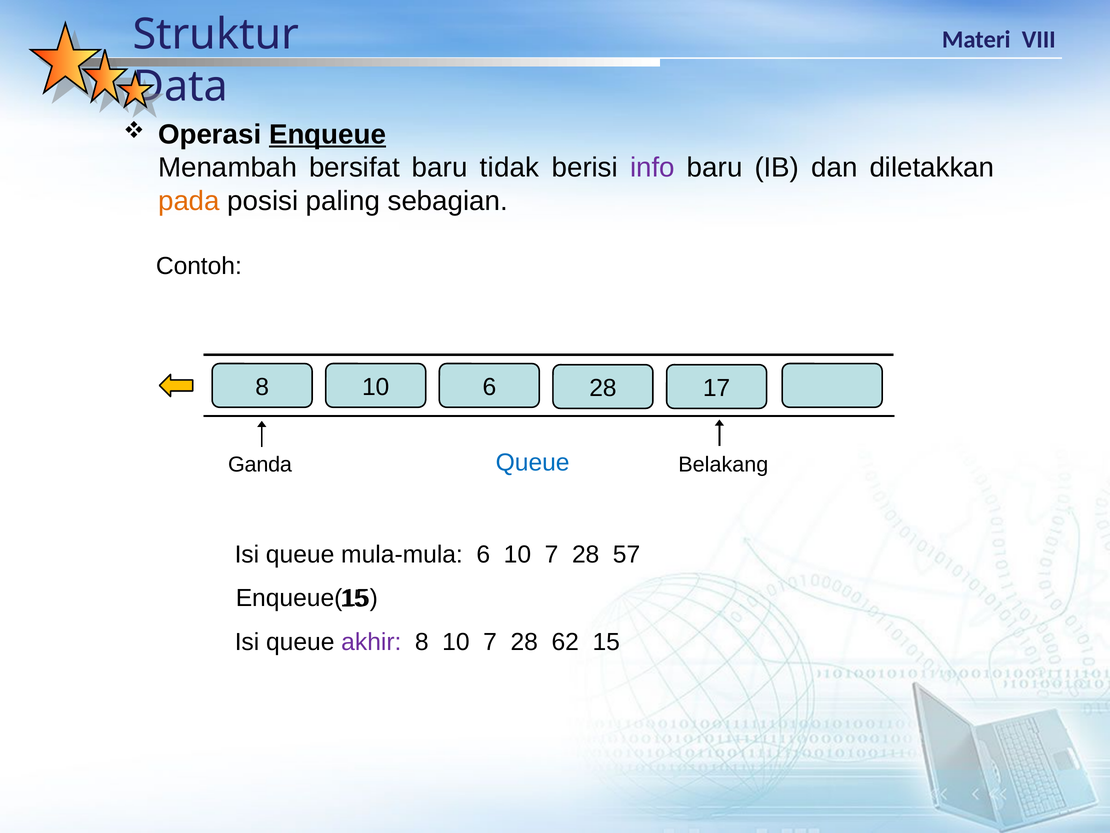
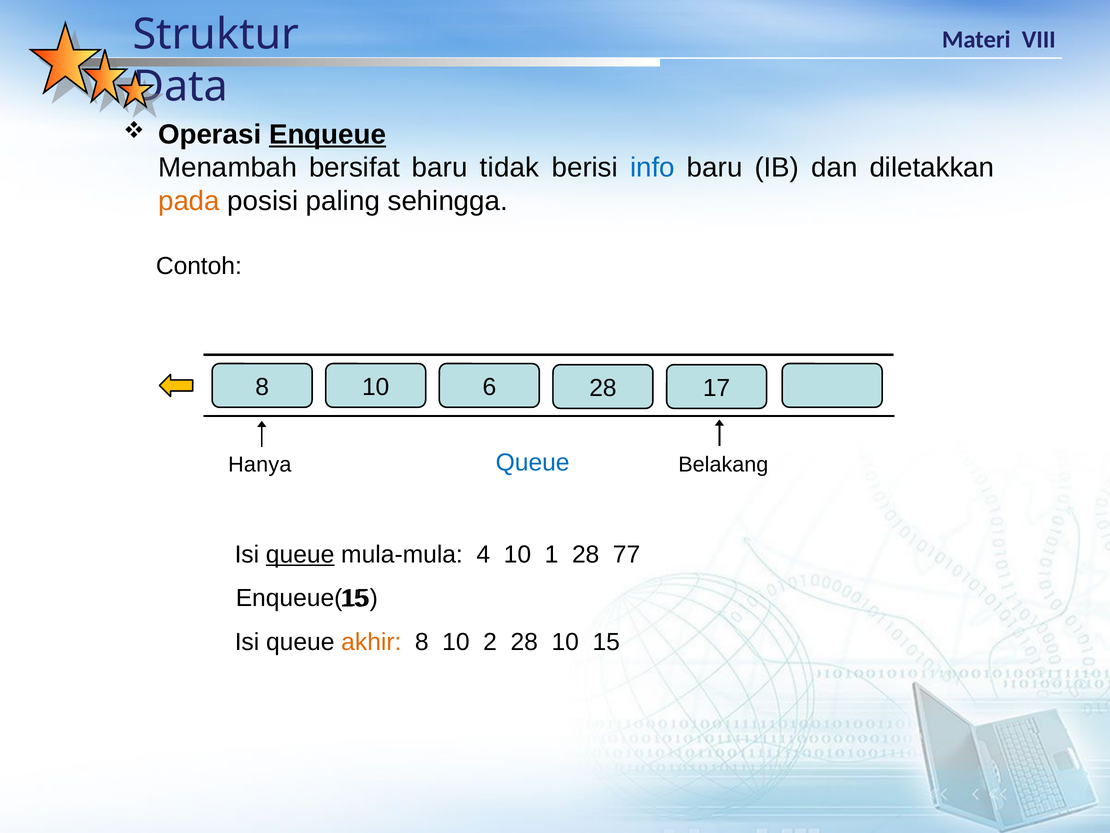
info colour: purple -> blue (652, 168)
sebagian: sebagian -> sehingga (448, 201)
Ganda: Ganda -> Hanya (260, 464)
queue underline: none -> present (300, 554)
mula-mula 6: 6 -> 4 (483, 554)
7: 7 -> 1 (552, 554)
57: 57 -> 77 (627, 554)
akhir colour: purple -> orange (371, 642)
8 10 7: 7 -> 2 (490, 642)
28 62: 62 -> 10 (565, 642)
